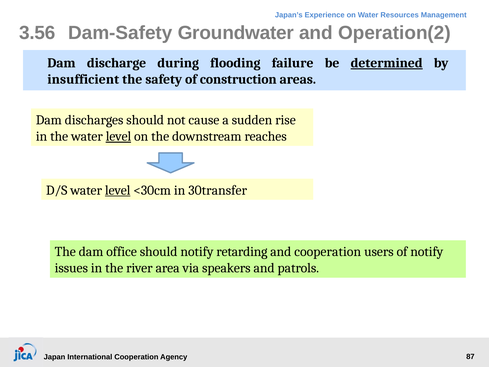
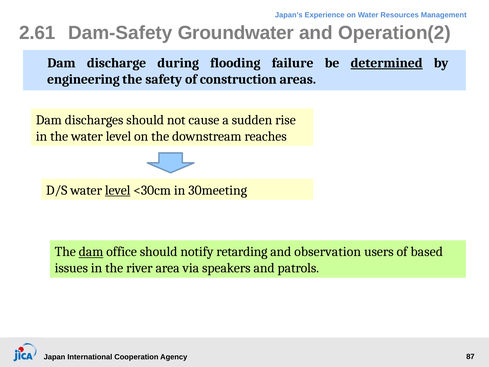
3.56: 3.56 -> 2.61 (37, 33)
insufficient: insufficient -> engineering (83, 79)
level underline: present -> none (118, 136)
30transfer: 30transfer -> 30meeting (218, 190)
dam underline: none -> present (91, 252)
and cooperation: cooperation -> observation (328, 252)
of notify: notify -> based (427, 252)
